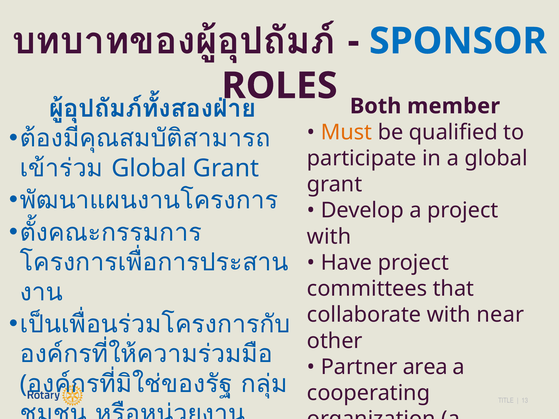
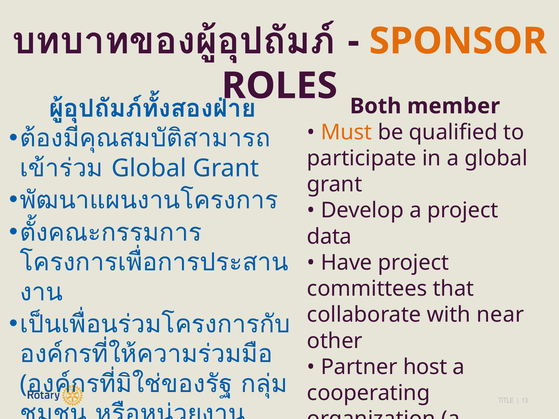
SPONSOR colour: blue -> orange (458, 41)
with: with -> data (329, 237)
area: area -> host (425, 367)
